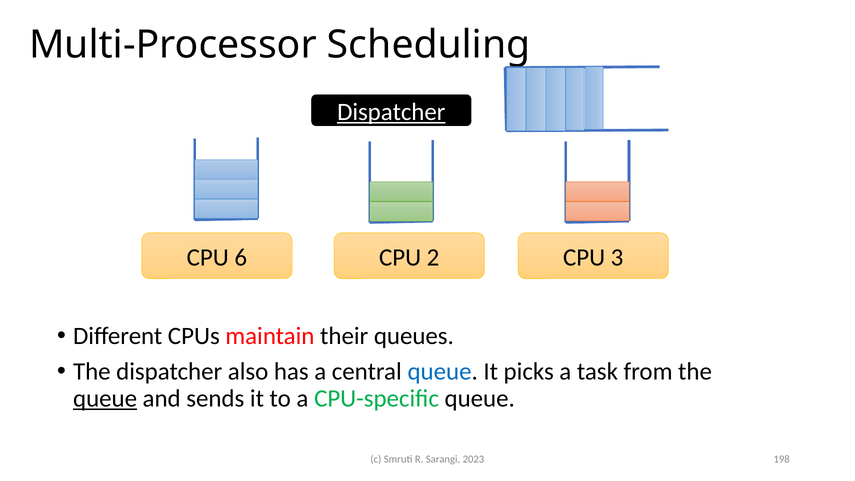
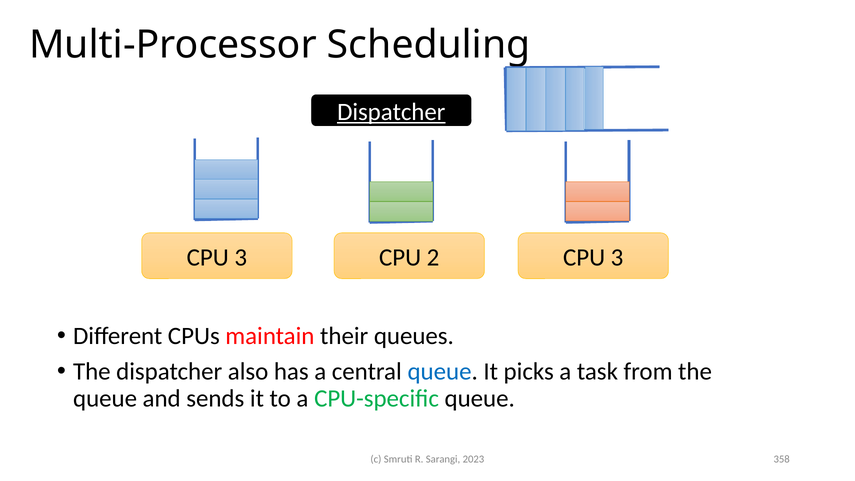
6: 6 -> 3 (241, 257)
queue underline: present -> none (105, 399)
198: 198 -> 358 (782, 459)
